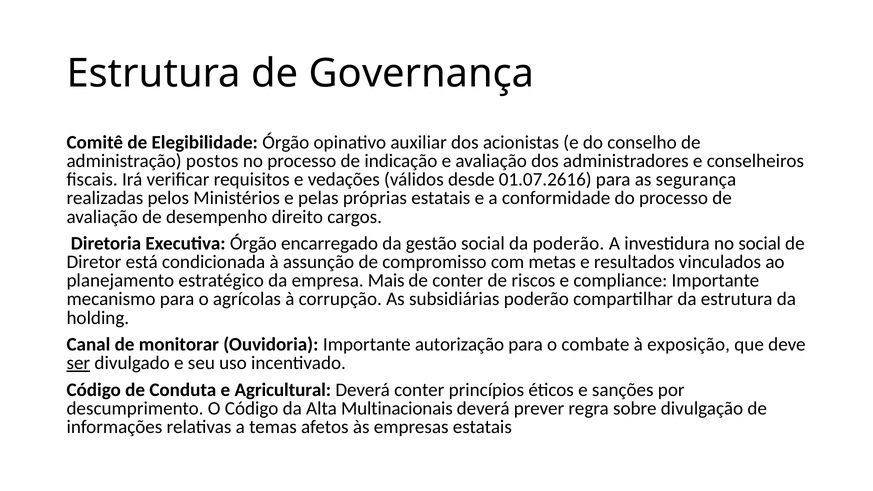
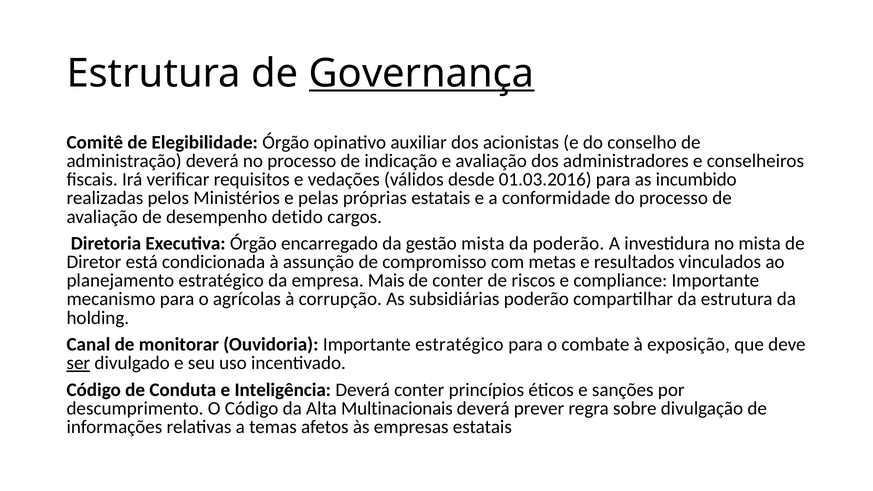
Governança underline: none -> present (422, 73)
administração postos: postos -> deverá (212, 161)
01.07.2616: 01.07.2616 -> 01.03.2016 (545, 180)
segurança: segurança -> incumbido (696, 180)
direito: direito -> detido (297, 217)
gestão social: social -> mista (483, 244)
no social: social -> mista (760, 244)
Importante autorização: autorização -> estratégico (459, 344)
Agricultural: Agricultural -> Inteligência (283, 390)
